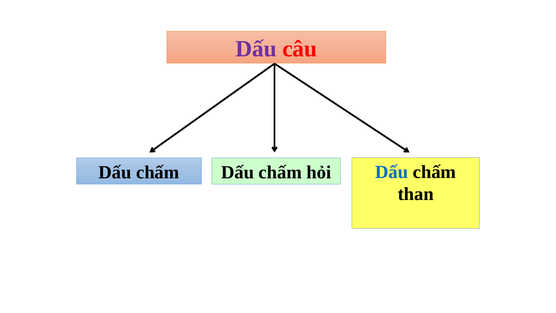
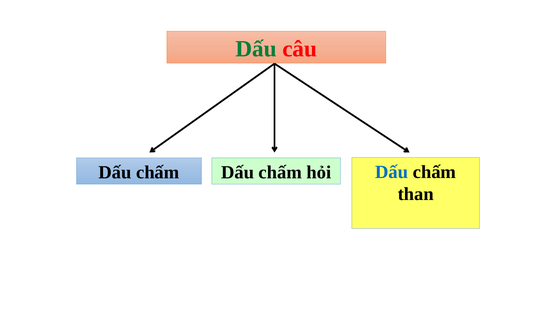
Dấu colour: purple -> green (256, 49)
